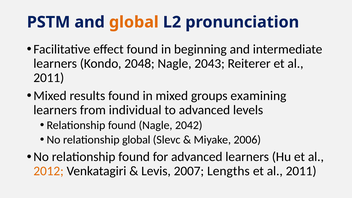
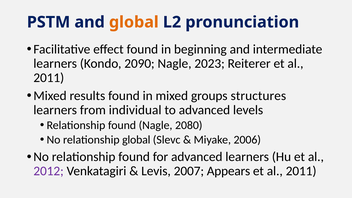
2048: 2048 -> 2090 (139, 63)
2043: 2043 -> 2023 (210, 63)
examining: examining -> structures (258, 96)
2042: 2042 -> 2080 (189, 125)
2012 colour: orange -> purple (49, 171)
Lengths: Lengths -> Appears (229, 171)
